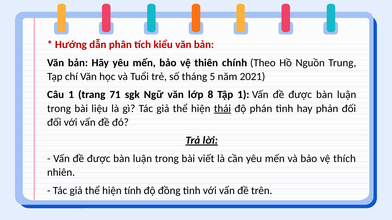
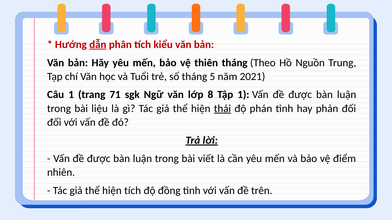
dẫn underline: none -> present (98, 45)
thiên chính: chính -> tháng (235, 63)
thích: thích -> điểm (345, 159)
hiện tính: tính -> tích (133, 191)
